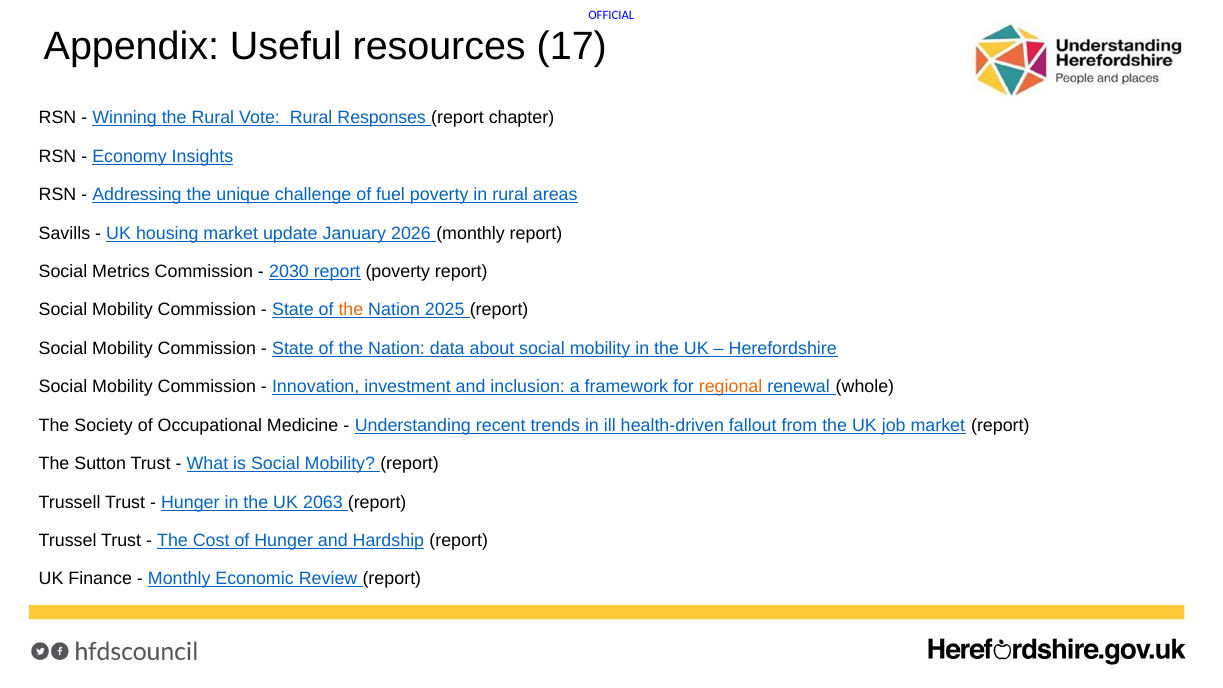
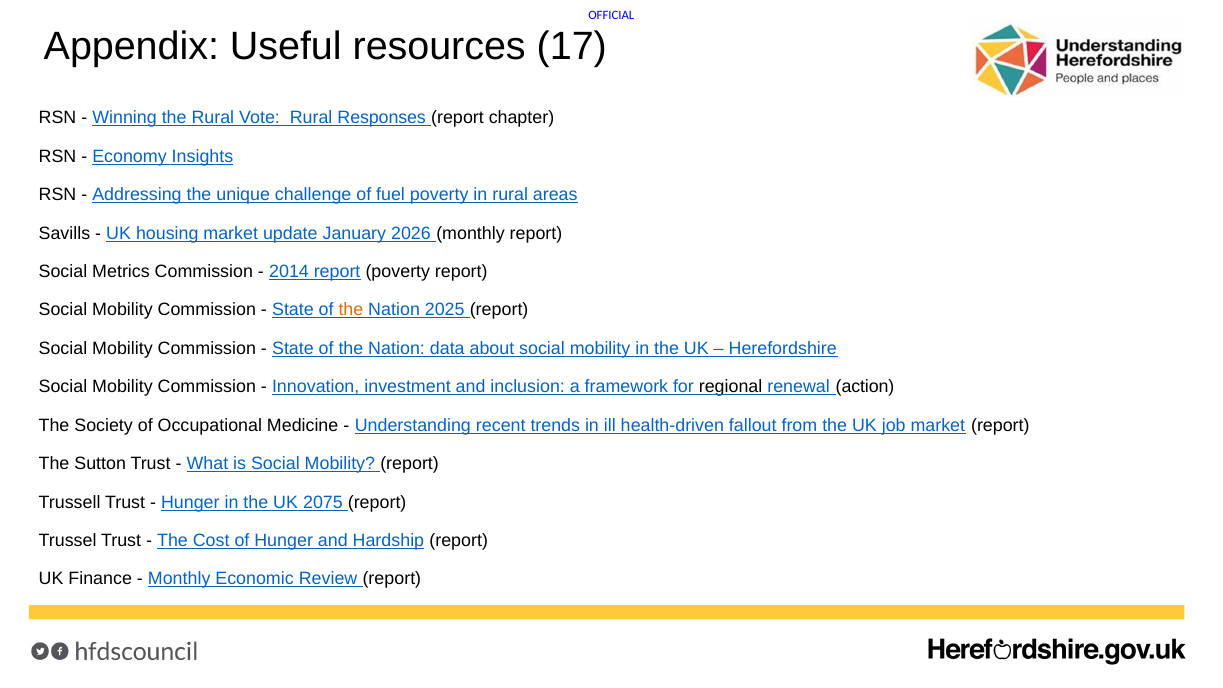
2030: 2030 -> 2014 (289, 272)
regional colour: orange -> black (731, 387)
whole: whole -> action (865, 387)
2063: 2063 -> 2075 (323, 502)
